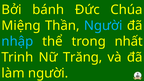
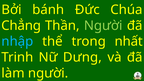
Miệng: Miệng -> Chẳng (21, 26)
Người colour: light blue -> light green (103, 26)
Trăng: Trăng -> Dưng (82, 57)
